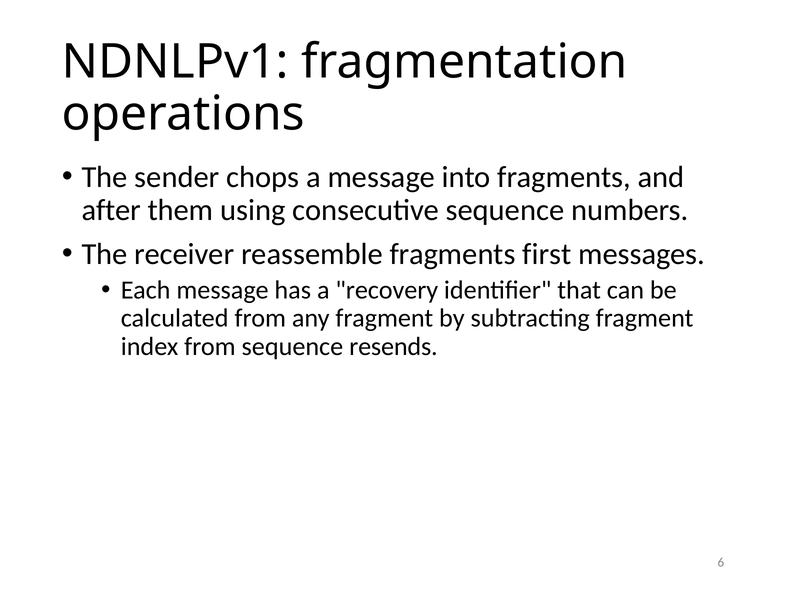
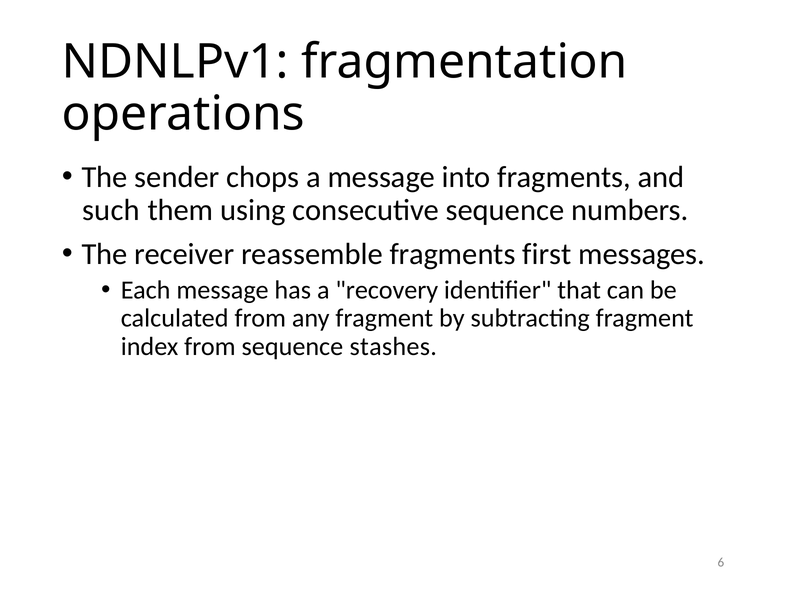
after: after -> such (111, 210)
resends: resends -> stashes (393, 347)
